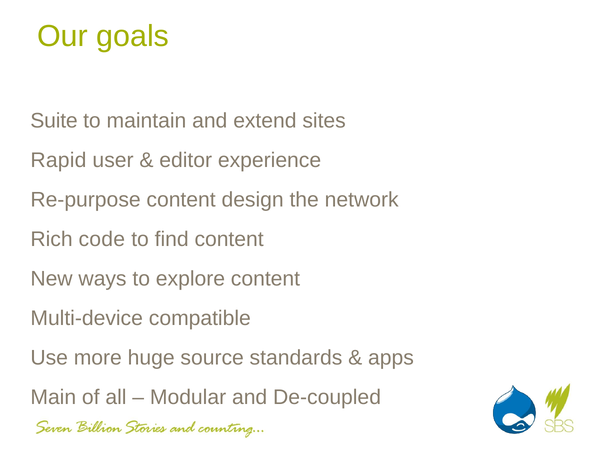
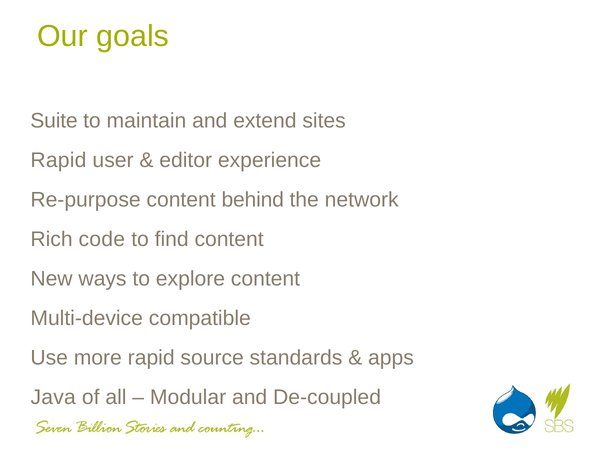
design: design -> behind (253, 200)
more huge: huge -> rapid (151, 358)
Main: Main -> Java (53, 398)
